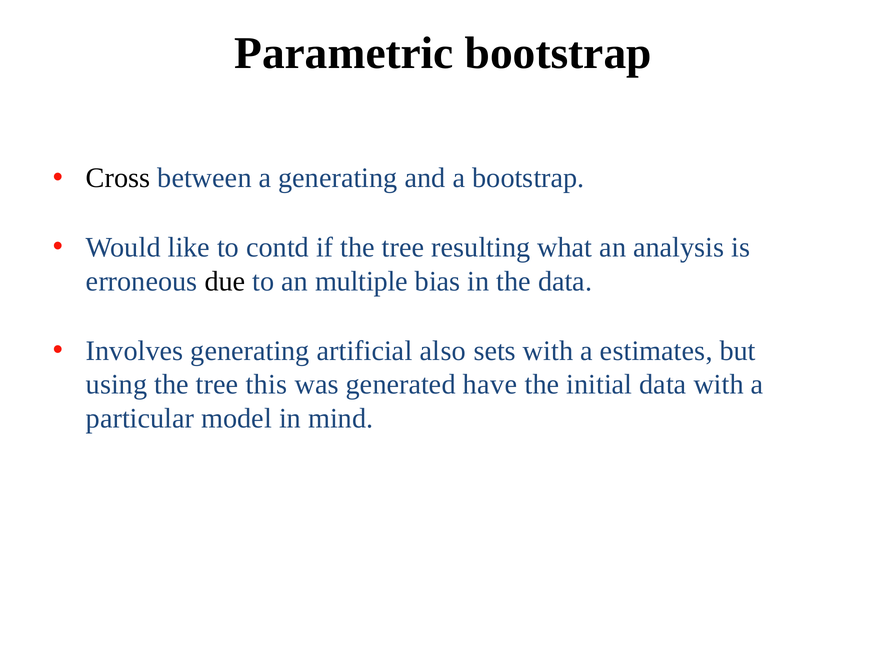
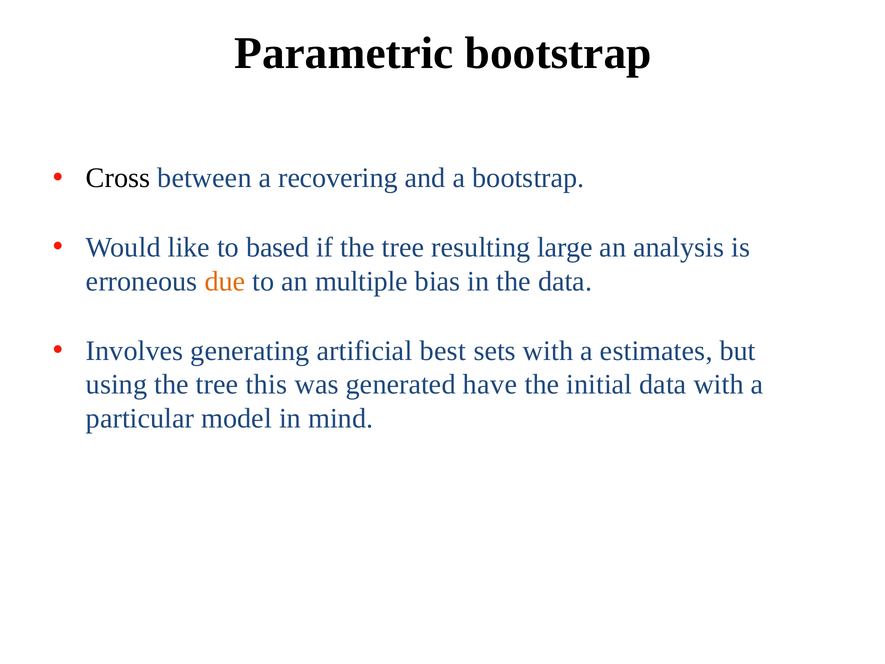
a generating: generating -> recovering (338, 178)
contd: contd -> based (278, 247)
what: what -> large (565, 247)
due colour: black -> orange (225, 281)
also: also -> best (443, 351)
